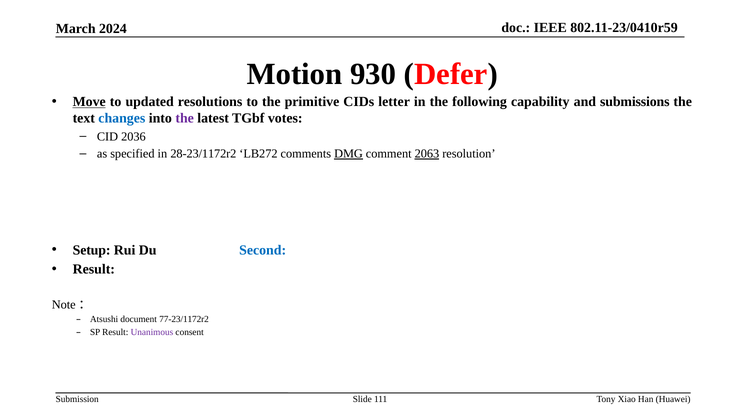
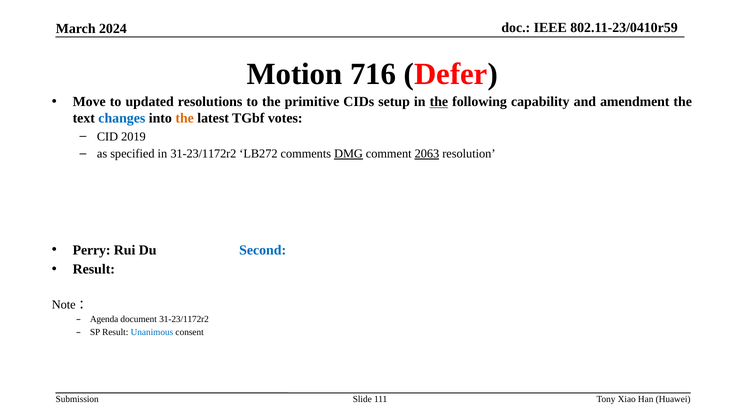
930: 930 -> 716 (373, 74)
Move underline: present -> none (89, 102)
letter: letter -> setup (394, 102)
the underline: none -> present (439, 102)
submissions: submissions -> amendment (635, 102)
the colour: purple -> orange (185, 118)
2036: 2036 -> 2019 (133, 137)
in 28-23/1172r2: 28-23/1172r2 -> 31-23/1172r2 (203, 154)
Setup: Setup -> Perry (92, 250)
Atsushi: Atsushi -> Agenda (104, 319)
document 77-23/1172r2: 77-23/1172r2 -> 31-23/1172r2 (184, 319)
Unanimous colour: purple -> blue (152, 332)
